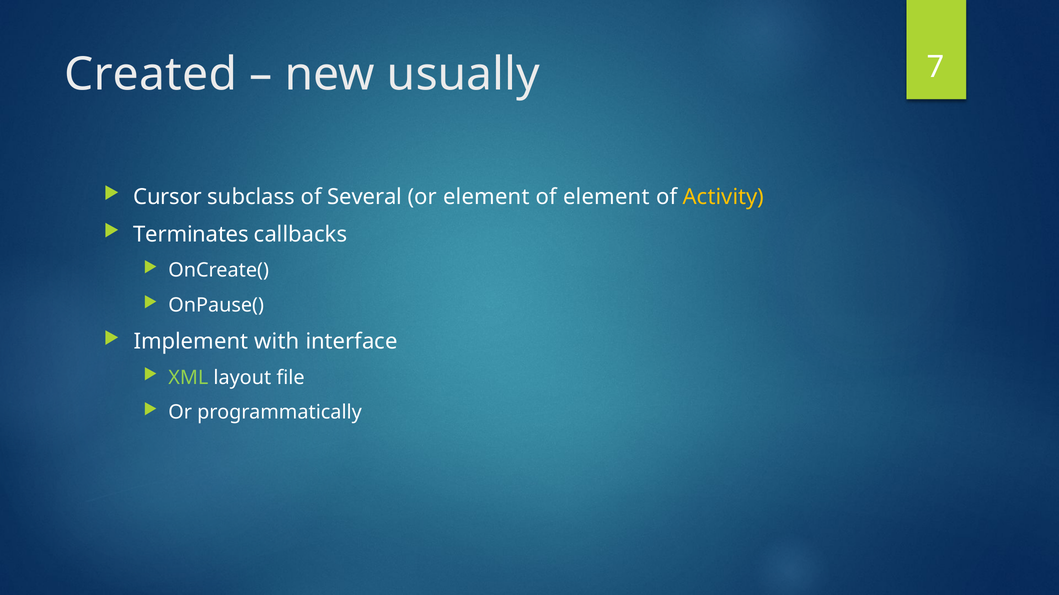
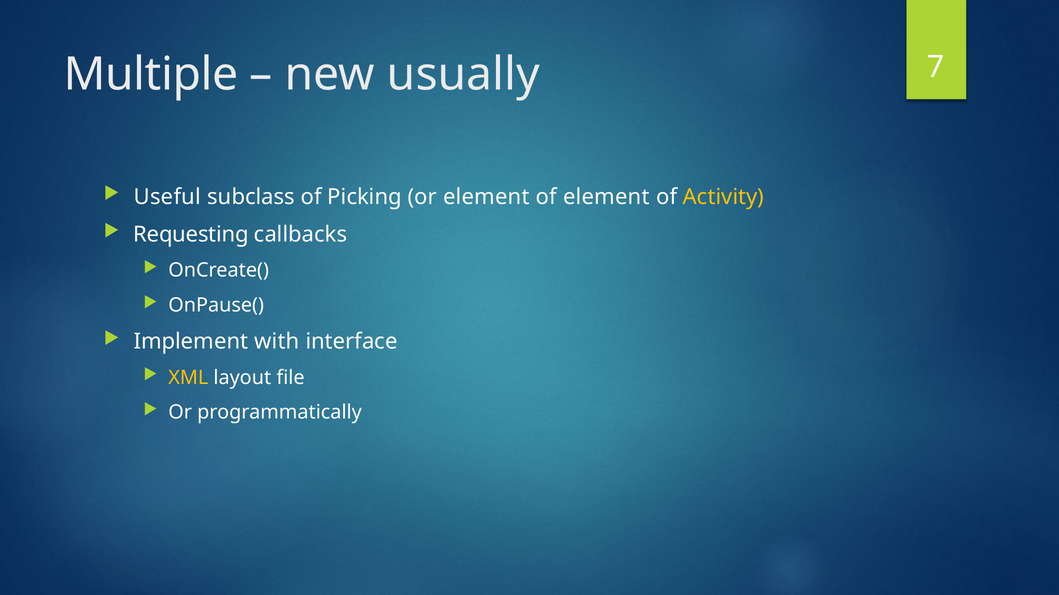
Created: Created -> Multiple (151, 74)
Cursor: Cursor -> Useful (167, 197)
Several: Several -> Picking (365, 197)
Terminates: Terminates -> Requesting (191, 235)
XML colour: light green -> yellow (188, 378)
